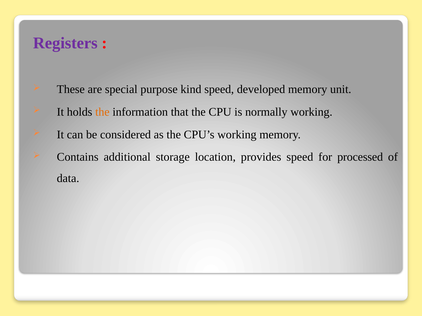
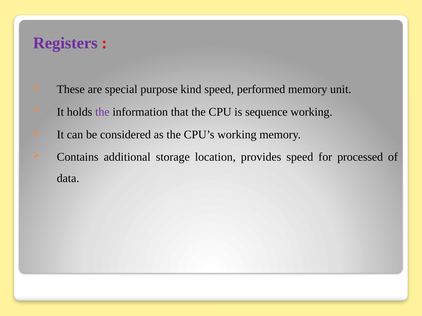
developed: developed -> performed (261, 90)
the colour: orange -> purple (102, 112)
normally: normally -> sequence (266, 112)
